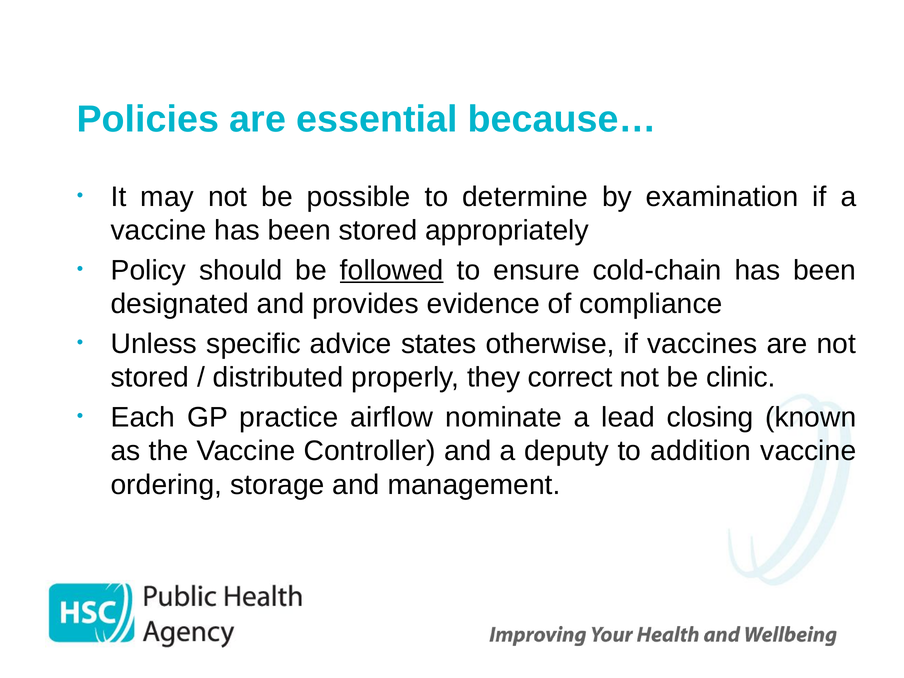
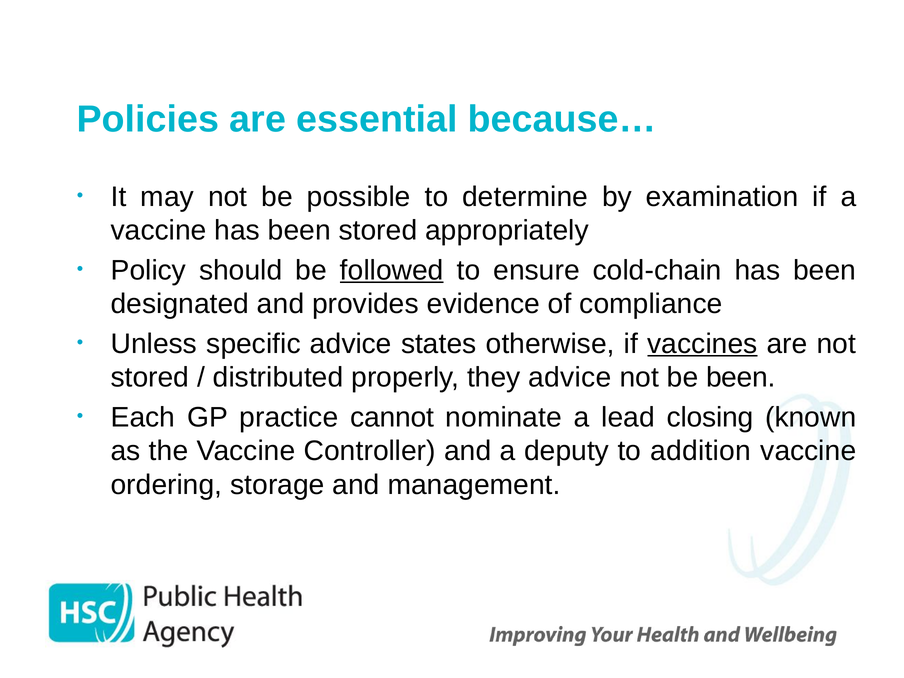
vaccines underline: none -> present (702, 344)
they correct: correct -> advice (570, 378)
be clinic: clinic -> been (741, 378)
airflow: airflow -> cannot (392, 417)
